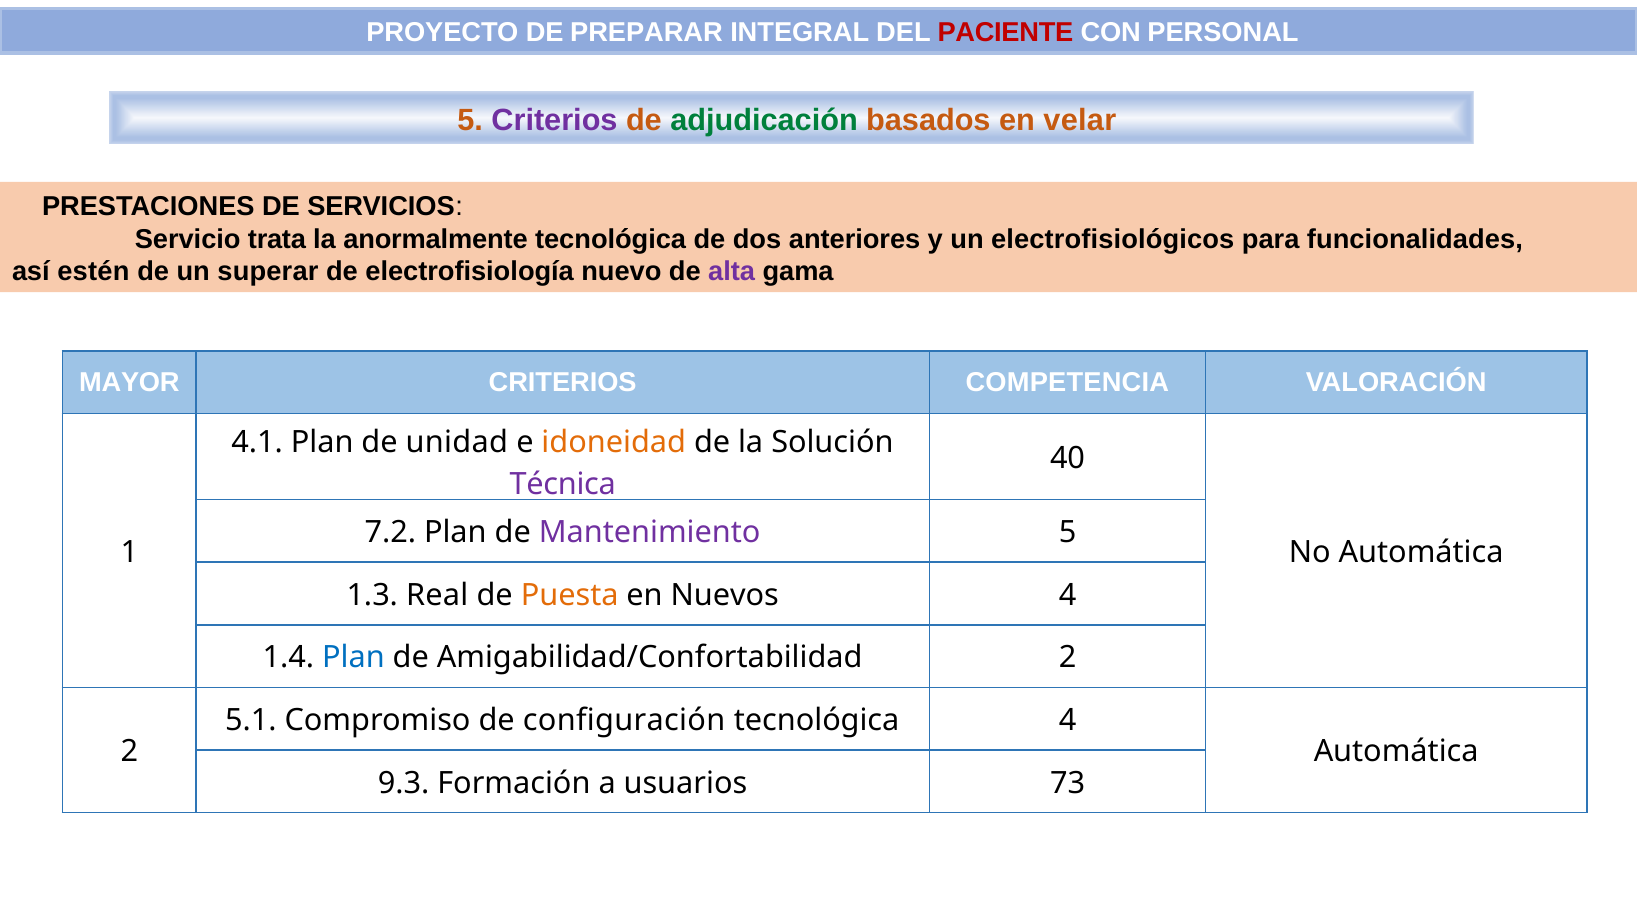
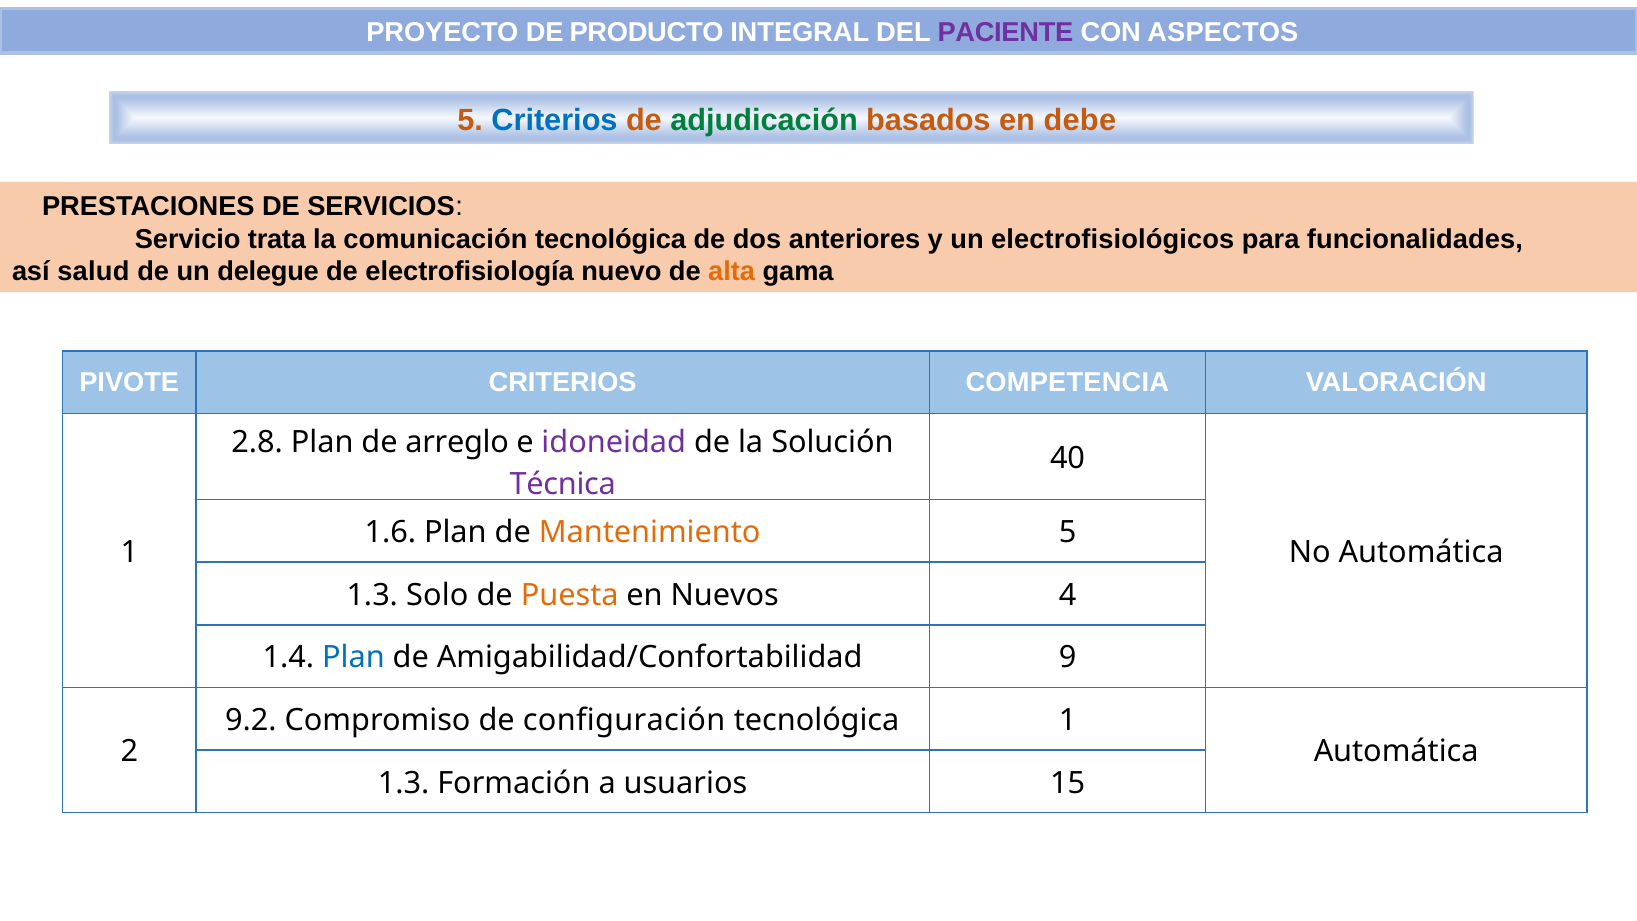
PREPARAR: PREPARAR -> PRODUCTO (647, 33)
PACIENTE colour: red -> purple (1005, 33)
PERSONAL: PERSONAL -> ASPECTOS (1223, 33)
Criterios colour: purple -> blue (554, 121)
velar: velar -> debe (1080, 121)
anormalmente: anormalmente -> comunicación (435, 239)
estén: estén -> salud (93, 272)
superar: superar -> delegue (268, 272)
alta colour: purple -> orange (732, 272)
MAYOR: MAYOR -> PIVOTE (129, 383)
4.1: 4.1 -> 2.8 (257, 442)
unidad: unidad -> arreglo (457, 442)
idoneidad colour: orange -> purple (614, 442)
7.2: 7.2 -> 1.6 (390, 532)
Mantenimiento colour: purple -> orange (650, 532)
Real: Real -> Solo (437, 595)
Amigabilidad/Confortabilidad 2: 2 -> 9 (1068, 658)
5.1: 5.1 -> 9.2 (251, 720)
tecnológica 4: 4 -> 1 (1068, 720)
9.3: 9.3 -> 1.3 (404, 783)
73: 73 -> 15 (1068, 783)
